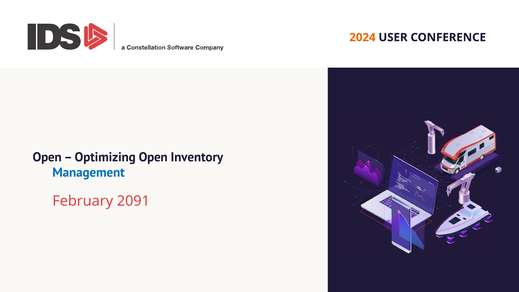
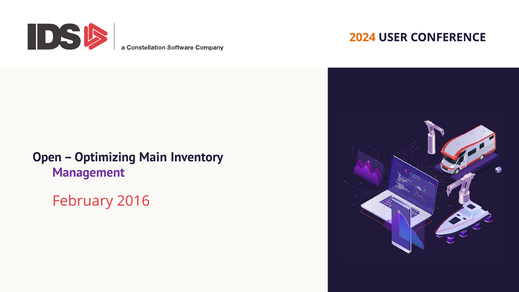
Optimizing Open: Open -> Main (153, 157)
Management colour: blue -> purple (89, 173)
2091: 2091 -> 2016 (133, 201)
